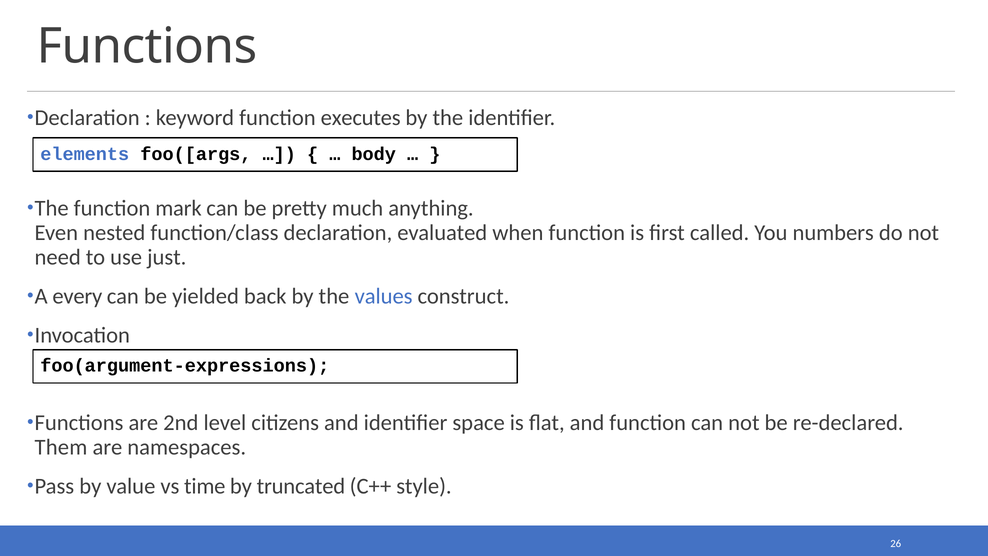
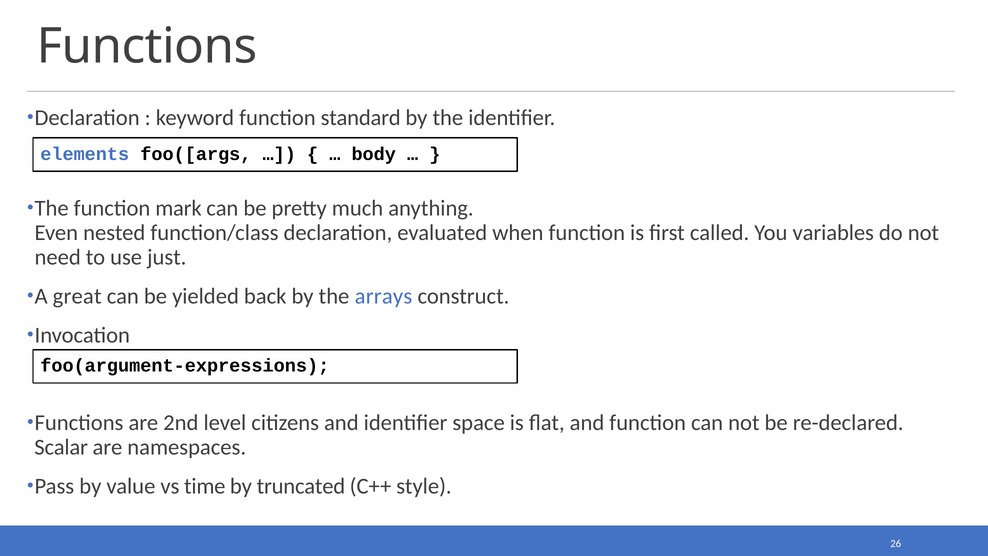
executes: executes -> standard (361, 118)
numbers: numbers -> variables (833, 233)
every: every -> great (77, 296)
values: values -> arrays (383, 296)
Them: Them -> Scalar (61, 447)
